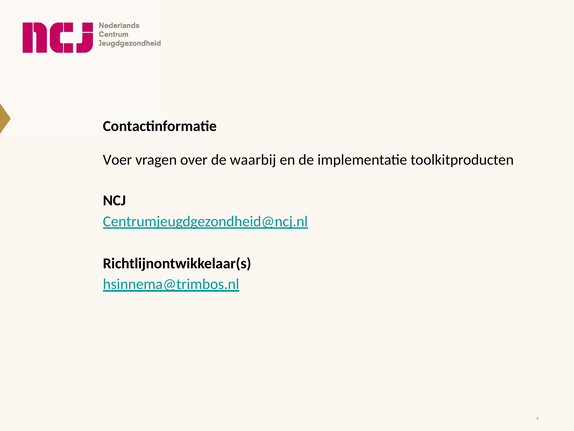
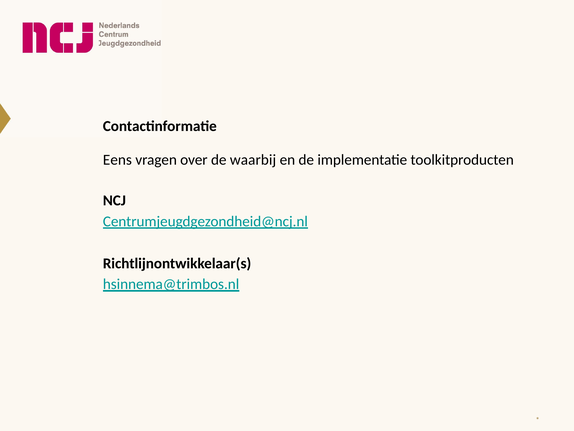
Voer: Voer -> Eens (117, 160)
